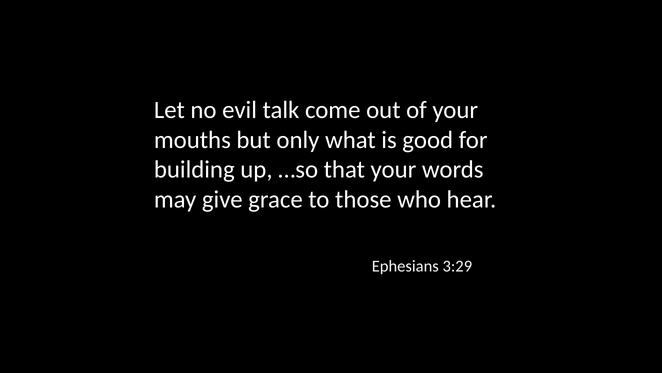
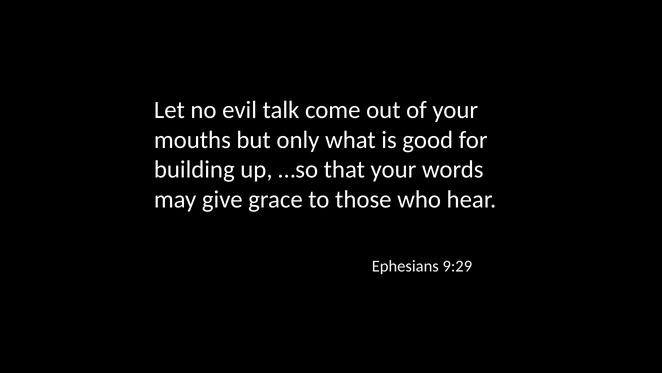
3:29: 3:29 -> 9:29 (457, 266)
